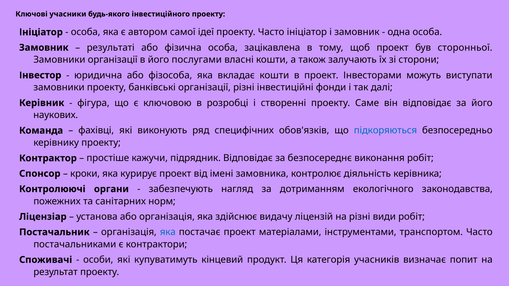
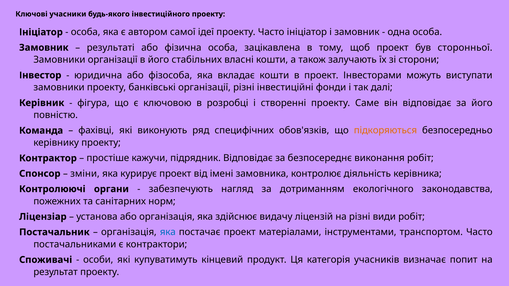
послугами: послугами -> стабільних (197, 60)
наукових: наукових -> повністю (56, 115)
підкоряються colour: blue -> orange (385, 131)
кроки: кроки -> зміни (85, 174)
